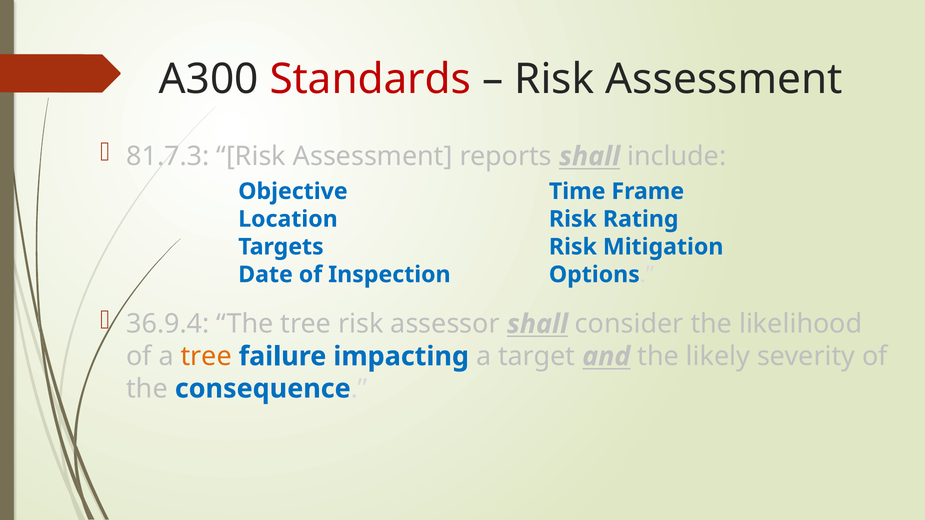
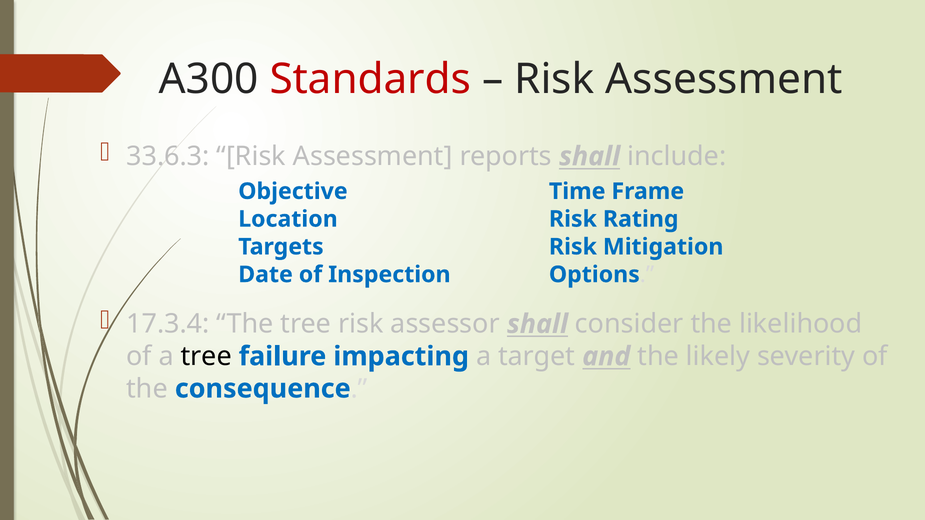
81.7.3: 81.7.3 -> 33.6.3 (168, 156)
36.9.4: 36.9.4 -> 17.3.4 (168, 324)
tree colour: orange -> black (206, 357)
